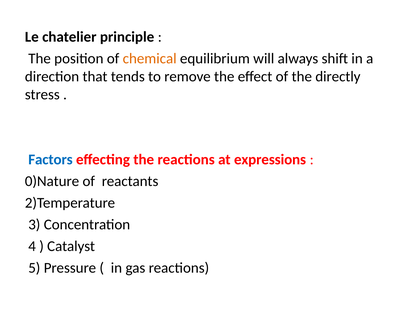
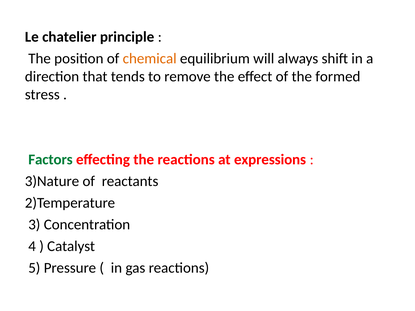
directly: directly -> formed (338, 77)
Factors colour: blue -> green (50, 160)
0)Nature: 0)Nature -> 3)Nature (52, 181)
